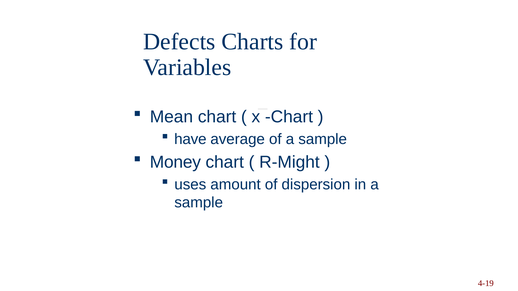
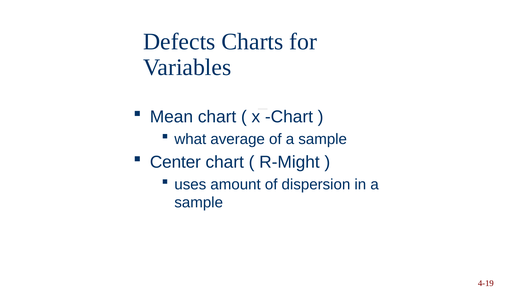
have: have -> what (190, 139)
Money: Money -> Center (175, 162)
